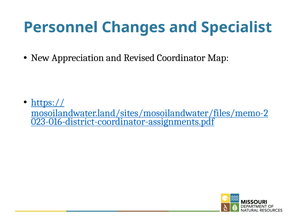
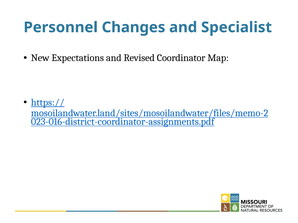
Appreciation: Appreciation -> Expectations (78, 58)
